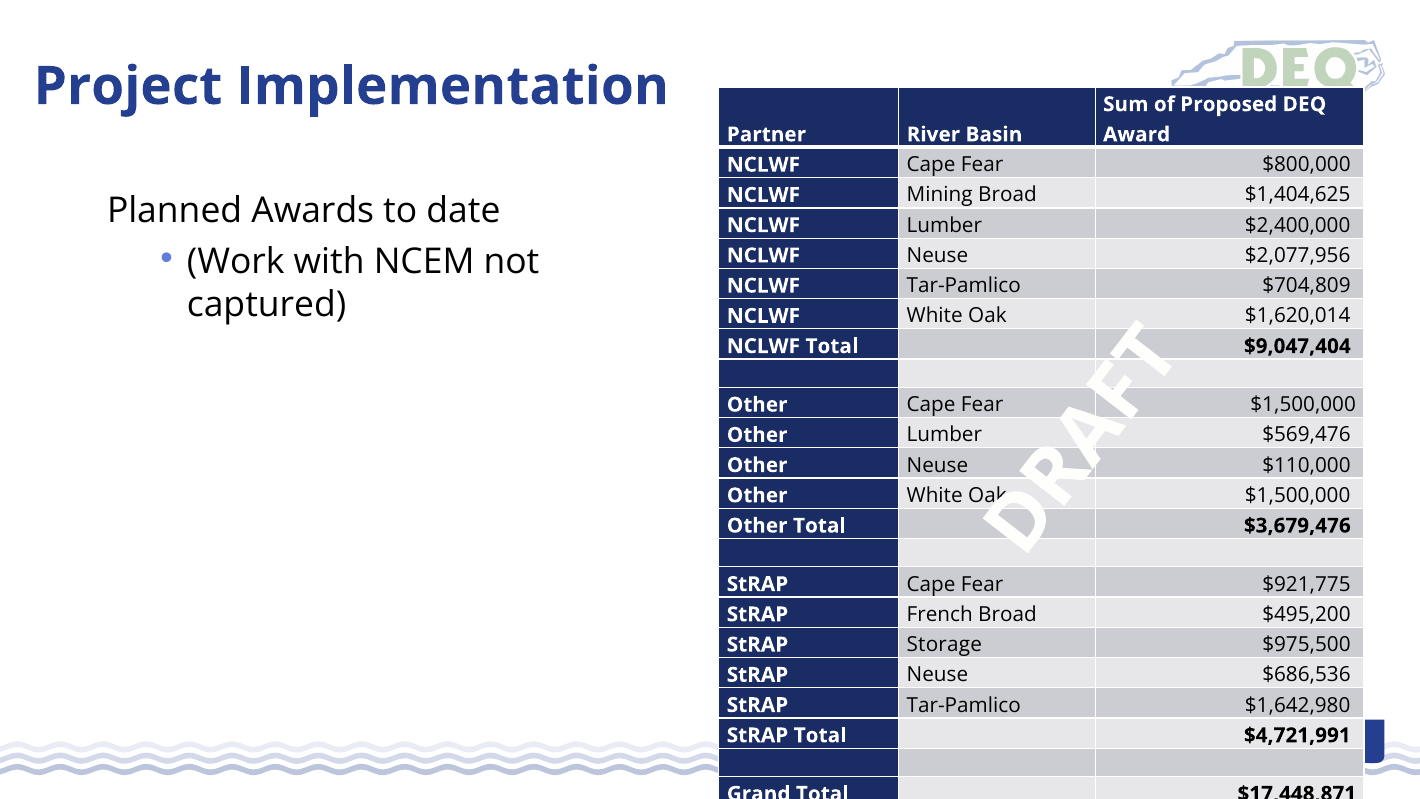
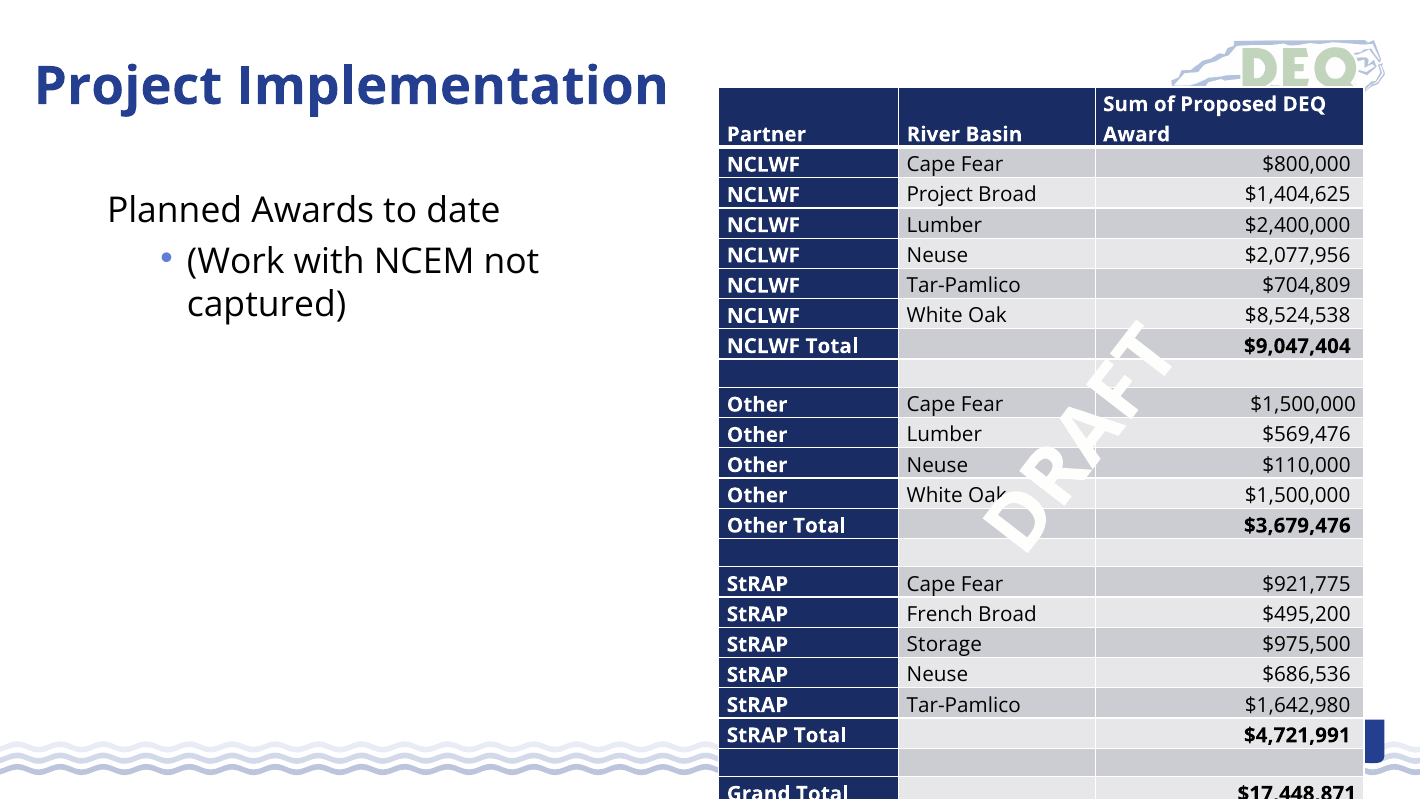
NCLWF Mining: Mining -> Project (940, 195)
$1,620,014: $1,620,014 -> $8,524,538 (1298, 316)
